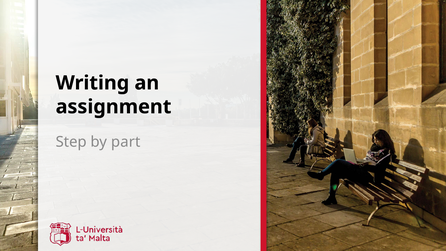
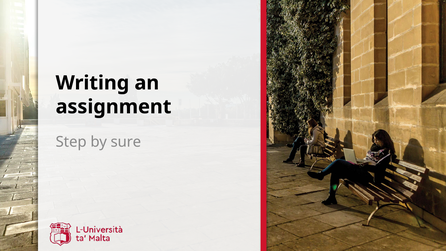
part: part -> sure (126, 142)
